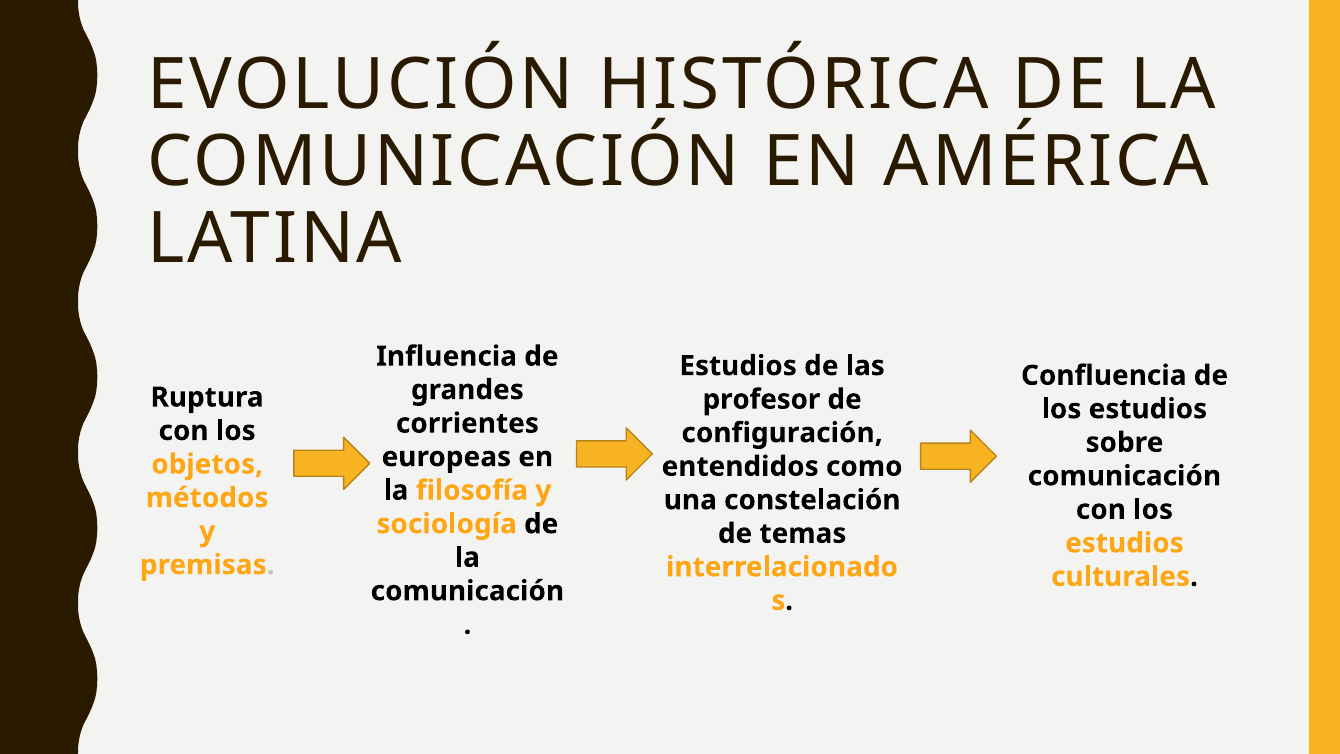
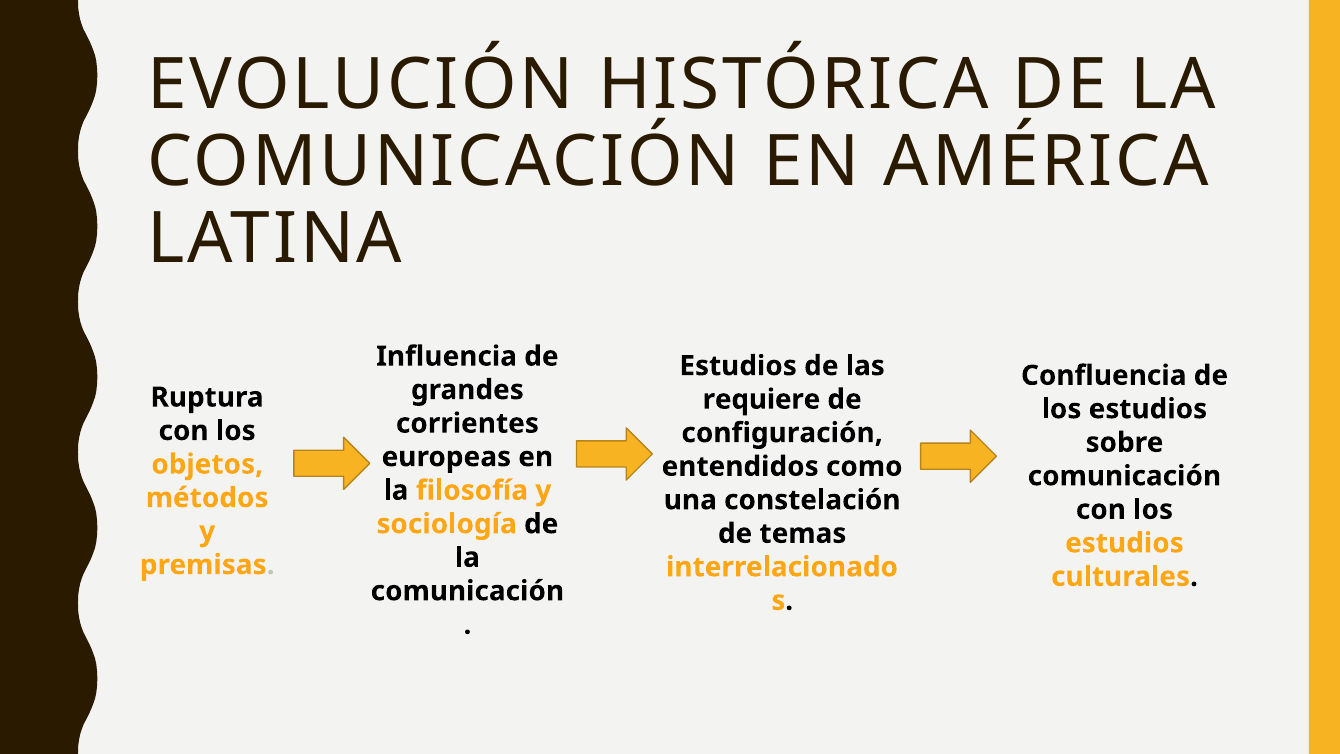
profesor: profesor -> requiere (761, 399)
